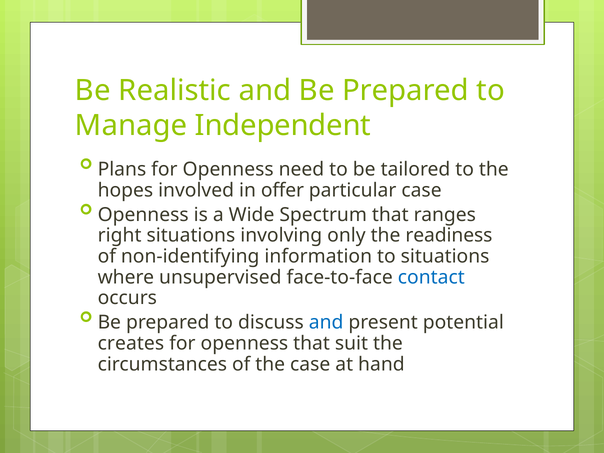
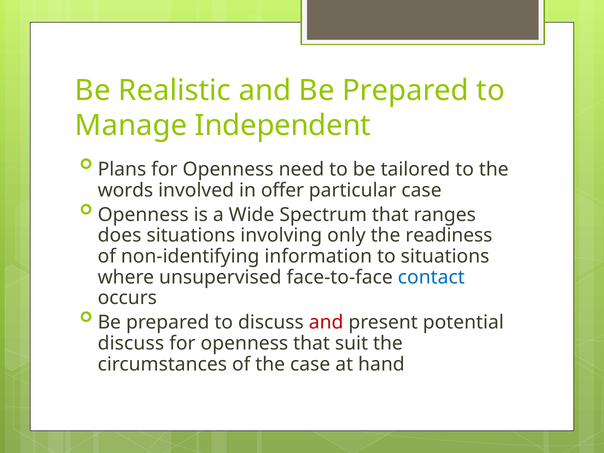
hopes: hopes -> words (125, 190)
right: right -> does (120, 236)
and colour: blue -> red (326, 322)
creates: creates -> discuss (131, 343)
